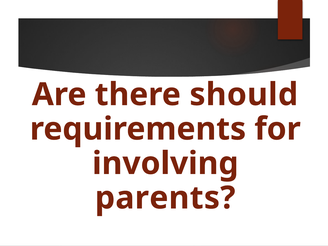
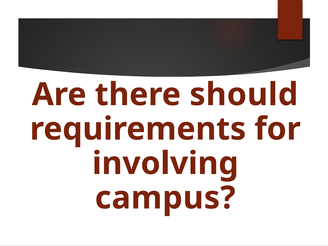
parents: parents -> campus (165, 198)
